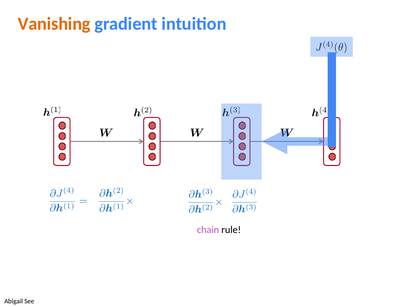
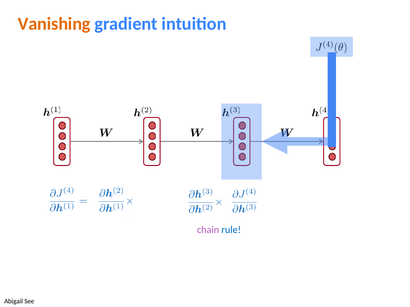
rule colour: black -> blue (231, 230)
